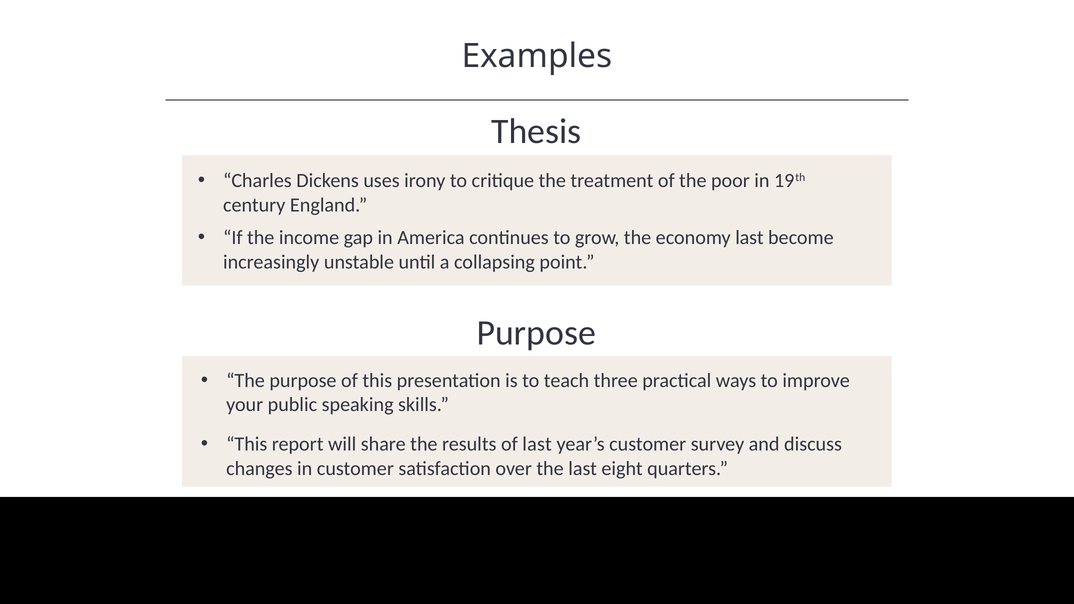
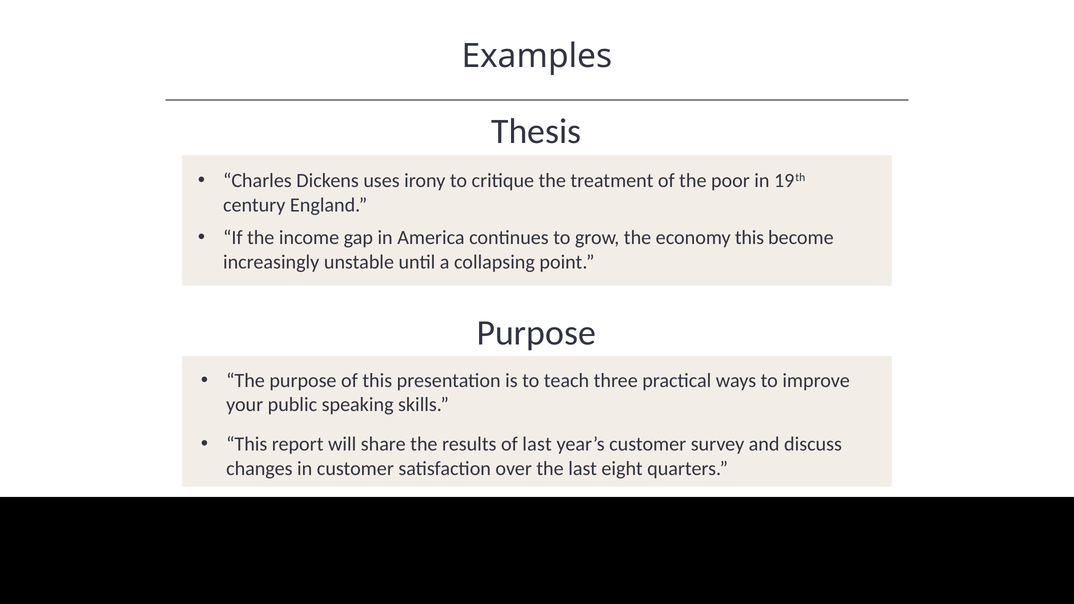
economy last: last -> this (749, 238)
